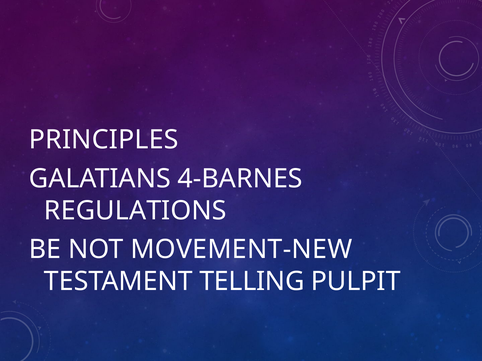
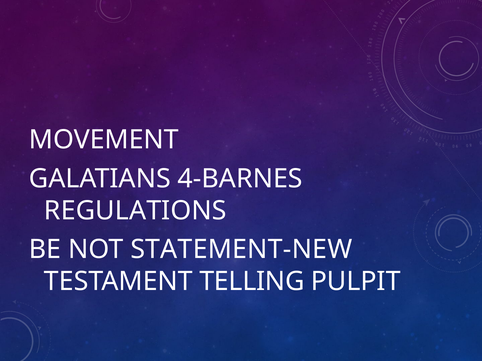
PRINCIPLES: PRINCIPLES -> MOVEMENT (104, 140)
MOVEMENT-NEW: MOVEMENT-NEW -> STATEMENT-NEW (241, 250)
